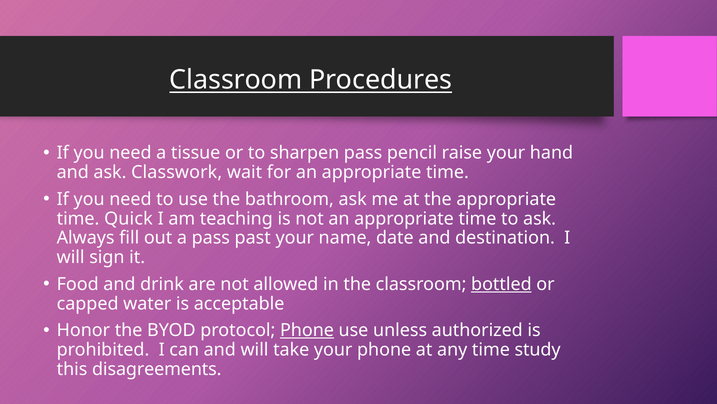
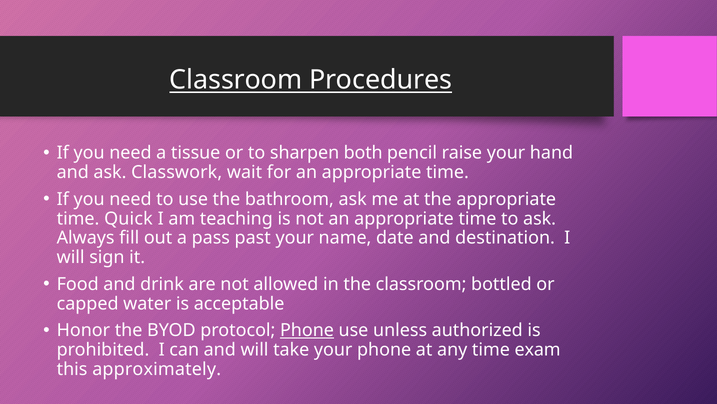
sharpen pass: pass -> both (363, 153)
bottled underline: present -> none (501, 284)
study: study -> exam (538, 349)
disagreements: disagreements -> approximately (157, 369)
